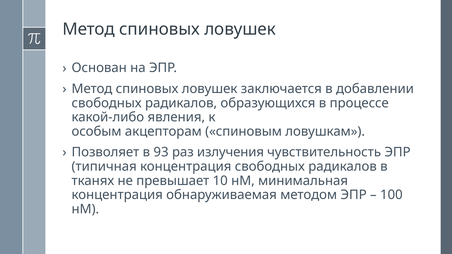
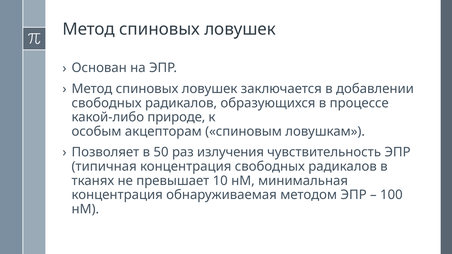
явления: явления -> природе (176, 117)
93: 93 -> 50 (161, 152)
